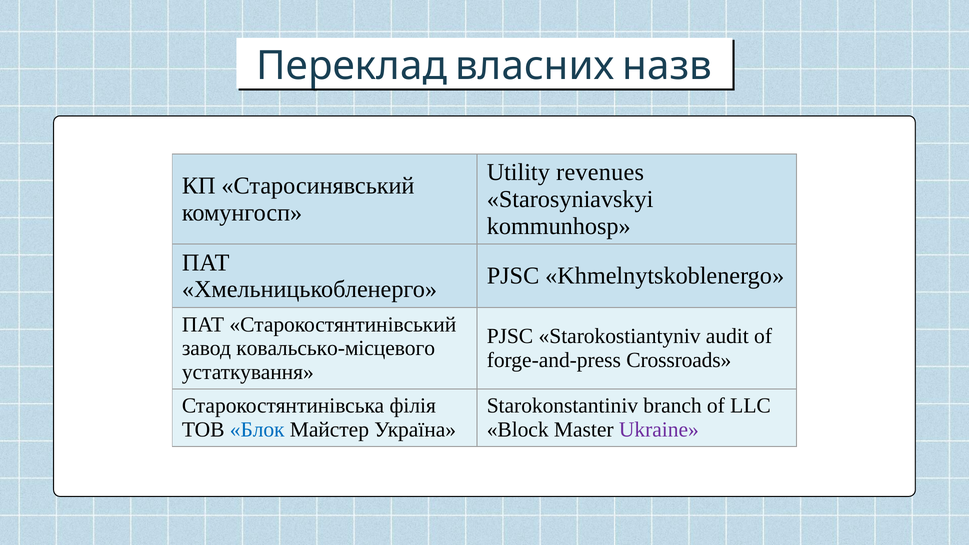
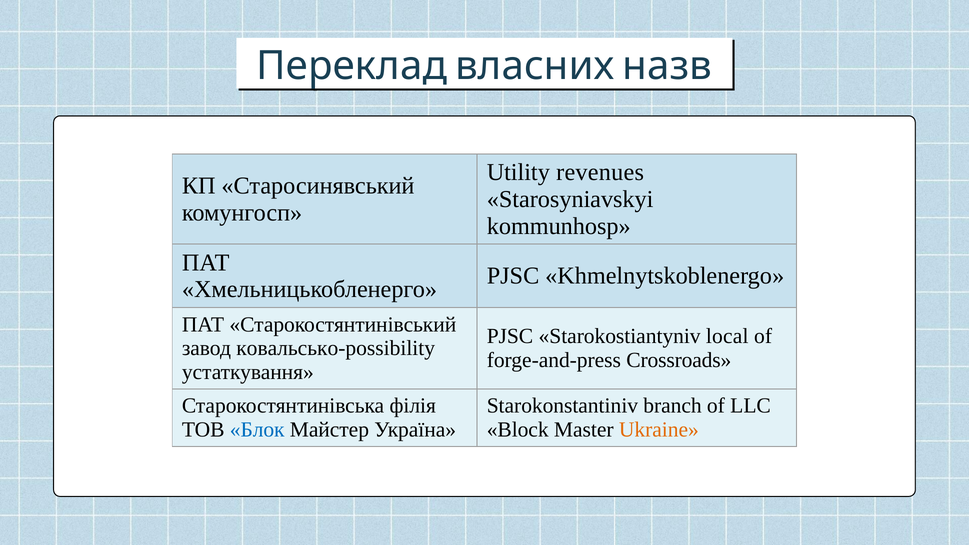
audit: audit -> local (727, 336)
ковальсько-місцевого: ковальсько-місцевого -> ковальсько-possibility (336, 348)
Ukraine colour: purple -> orange (659, 430)
